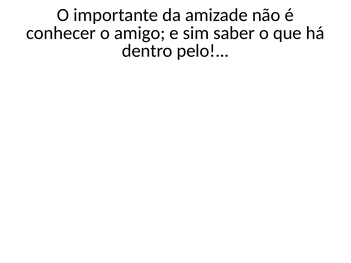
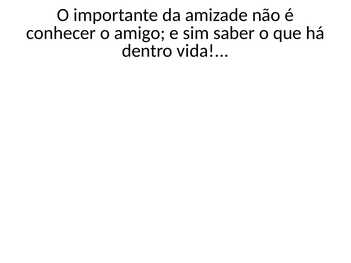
pelo: pelo -> vida (203, 51)
